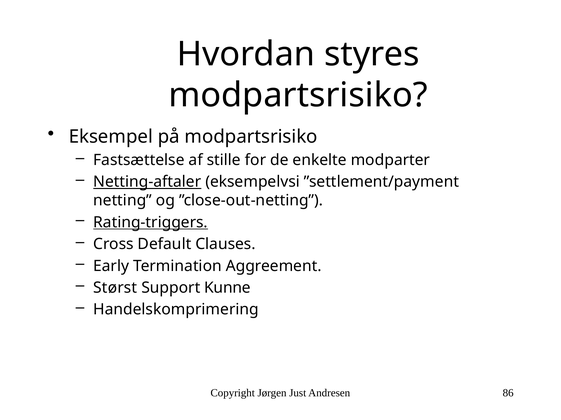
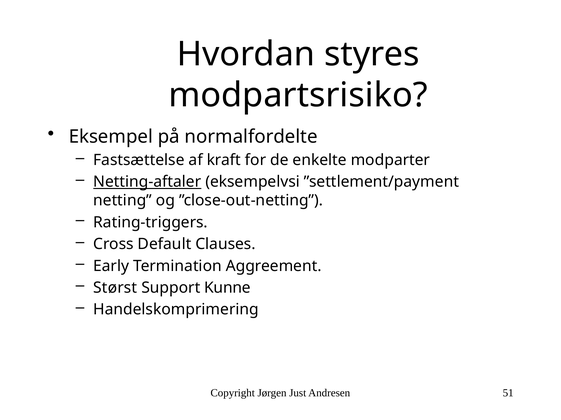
på modpartsrisiko: modpartsrisiko -> normalfordelte (251, 137)
stille: stille -> kraft (224, 160)
Rating-triggers underline: present -> none (151, 223)
86: 86 -> 51 (508, 393)
